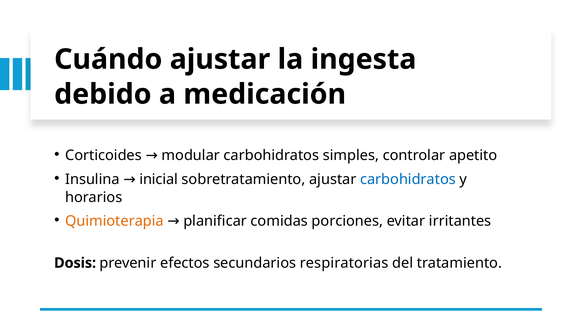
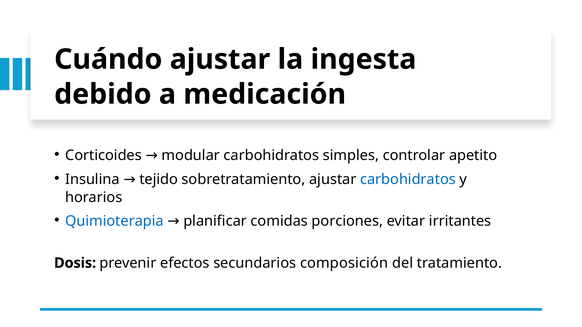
inicial: inicial -> tejido (159, 180)
Quimioterapia colour: orange -> blue (114, 221)
respiratorias: respiratorias -> composición (344, 263)
